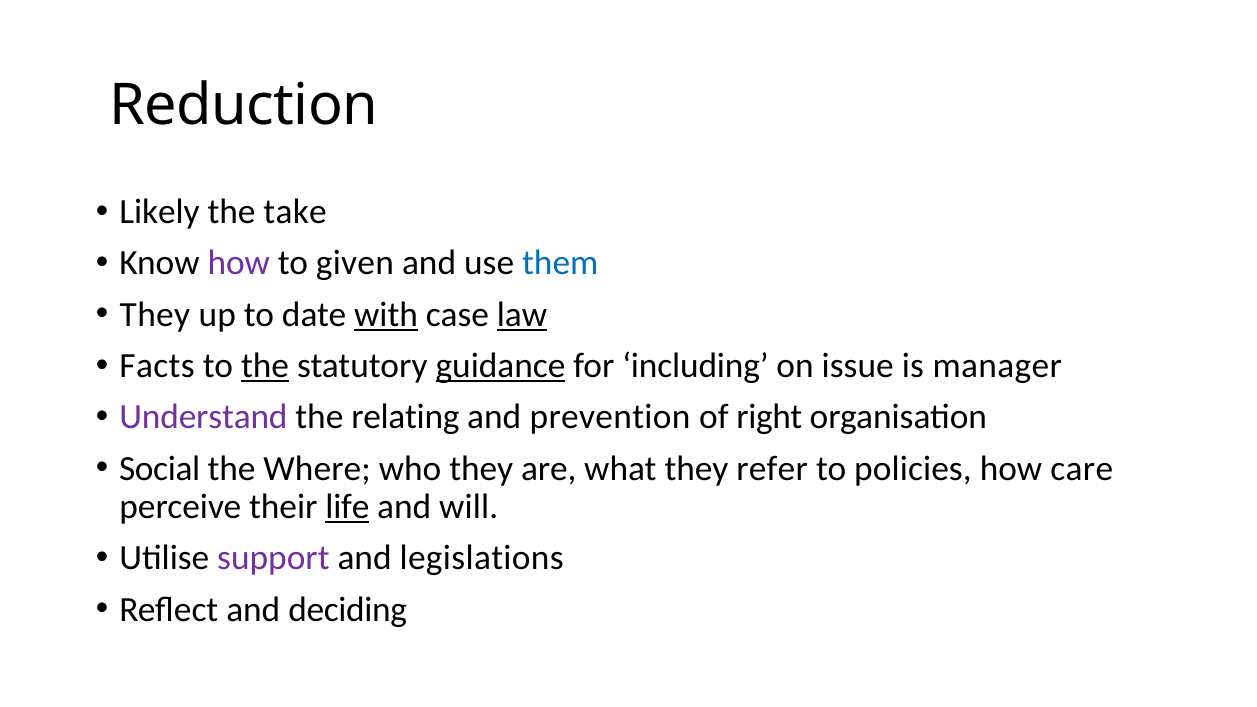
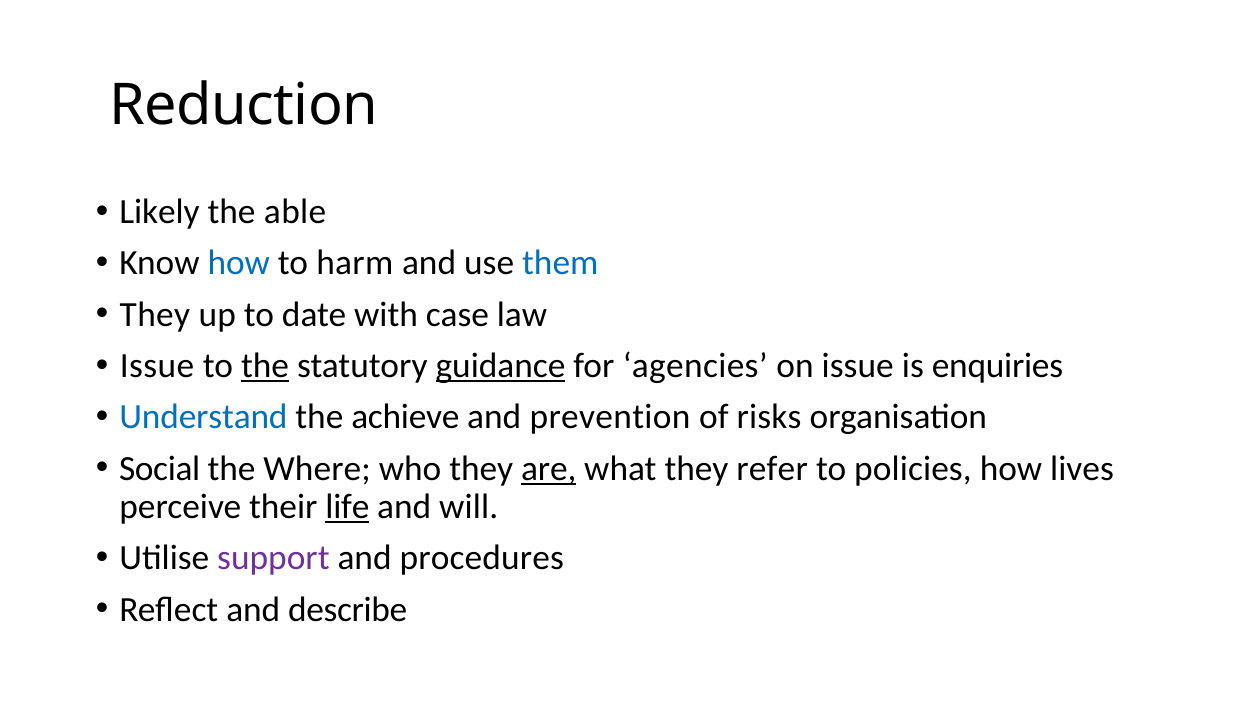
take: take -> able (295, 212)
how colour: purple -> blue (239, 263)
given: given -> harm (355, 263)
with underline: present -> none (386, 315)
law underline: present -> none (522, 315)
Facts: Facts -> Issue (157, 366)
including: including -> agencies (695, 366)
manager: manager -> enquiries (998, 366)
Understand colour: purple -> blue (203, 417)
relating: relating -> achieve (405, 417)
right: right -> risks (769, 417)
are underline: none -> present (549, 468)
care: care -> lives (1082, 468)
legislations: legislations -> procedures (482, 558)
deciding: deciding -> describe (348, 609)
